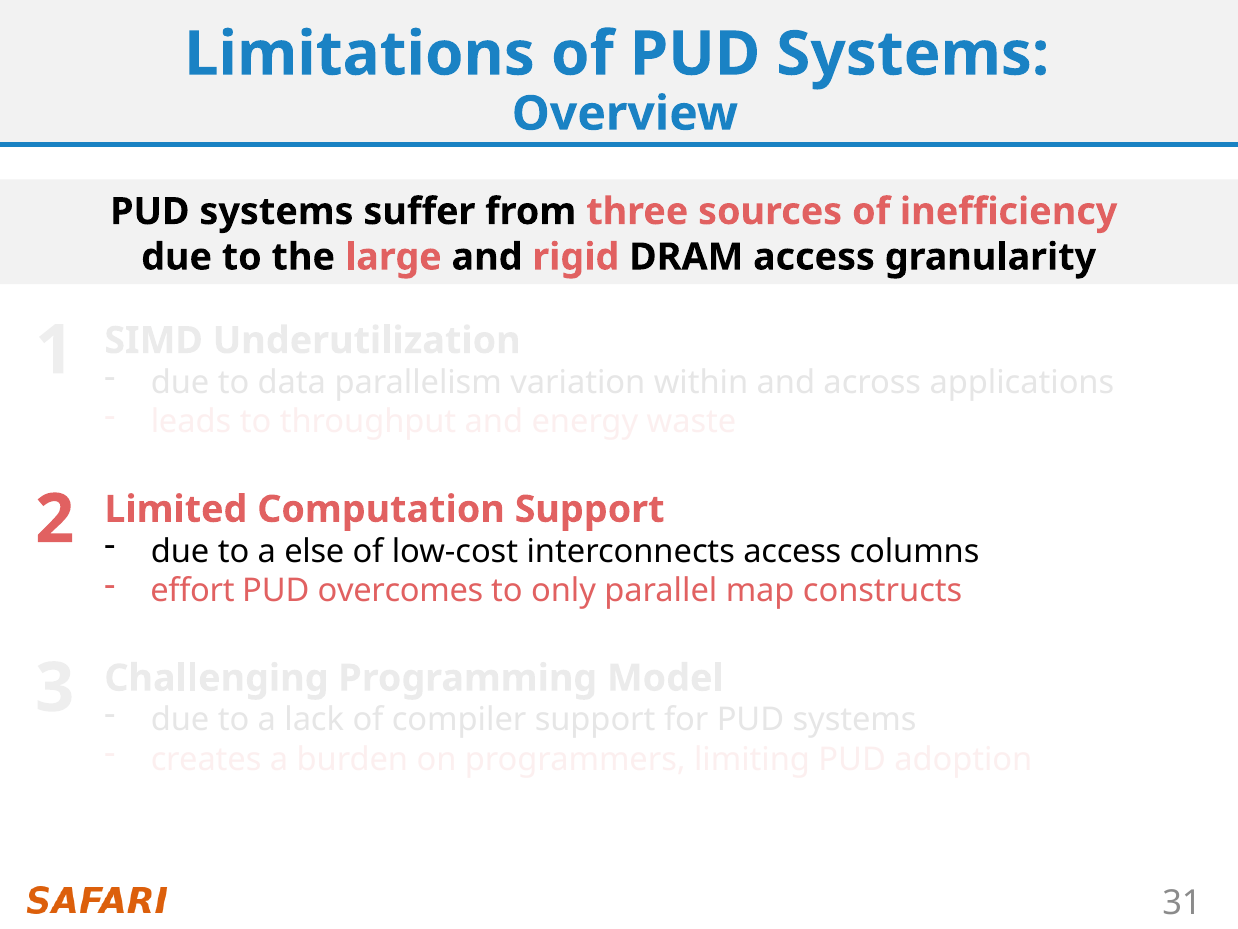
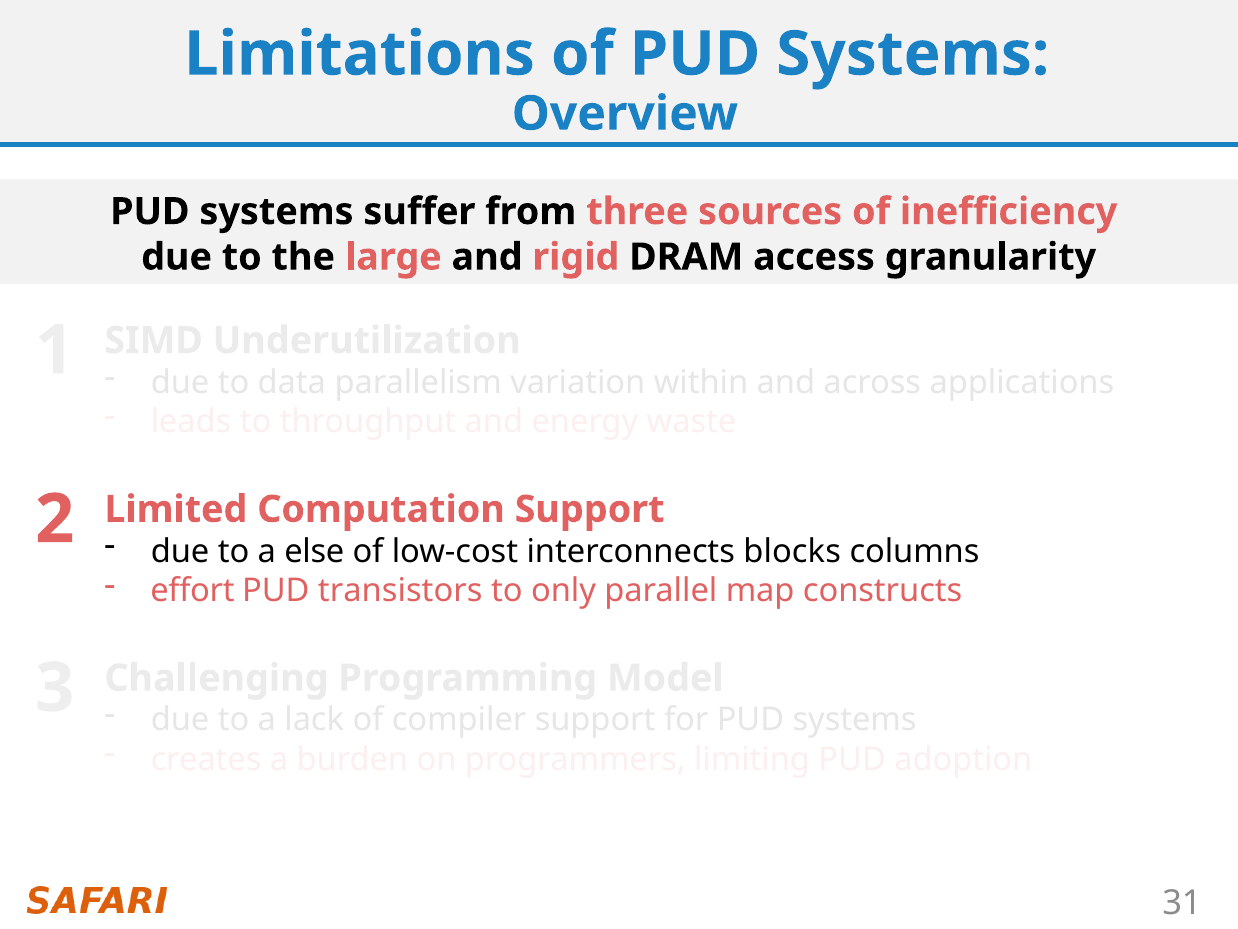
interconnects access: access -> blocks (792, 551)
overcomes: overcomes -> transistors (400, 590)
